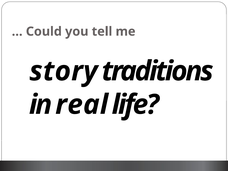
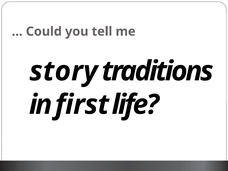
real: real -> first (82, 105)
